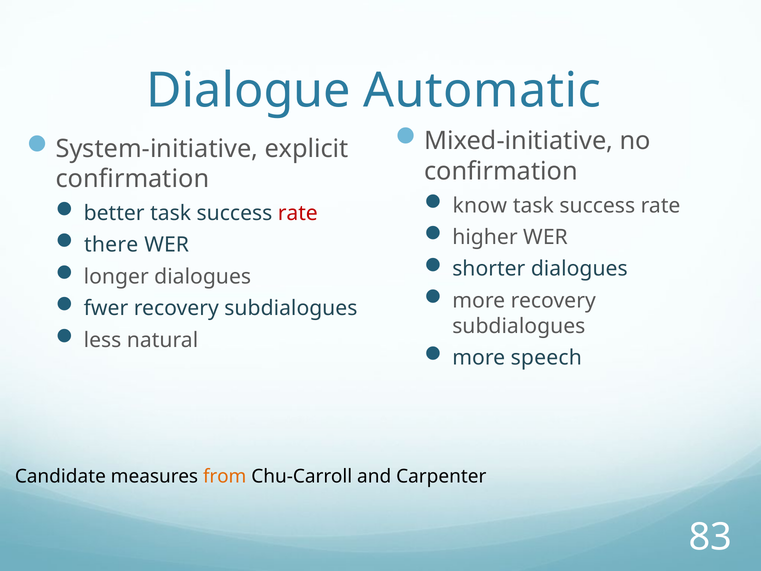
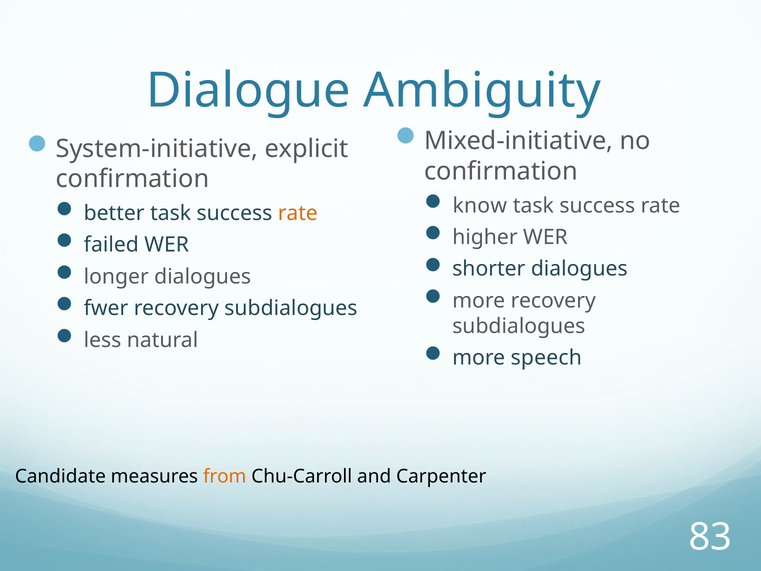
Automatic: Automatic -> Ambiguity (482, 91)
rate colour: red -> orange (298, 213)
there: there -> failed (111, 245)
